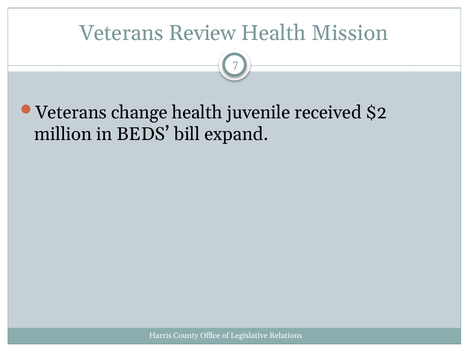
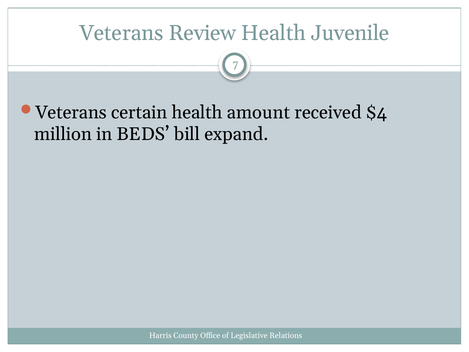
Mission: Mission -> Juvenile (350, 33)
change: change -> certain (139, 112)
juvenile: juvenile -> amount (258, 112)
$2: $2 -> $4 (376, 112)
